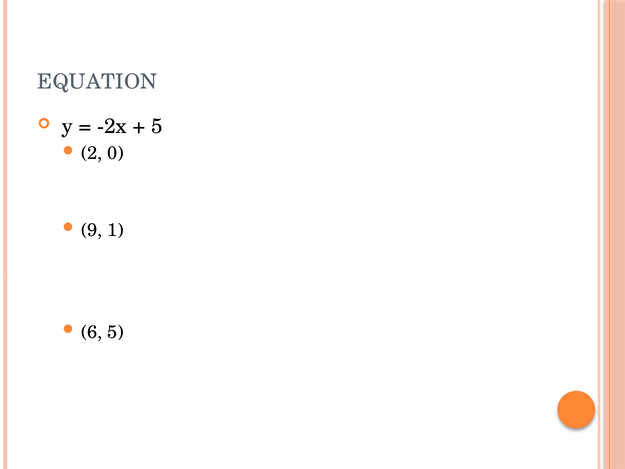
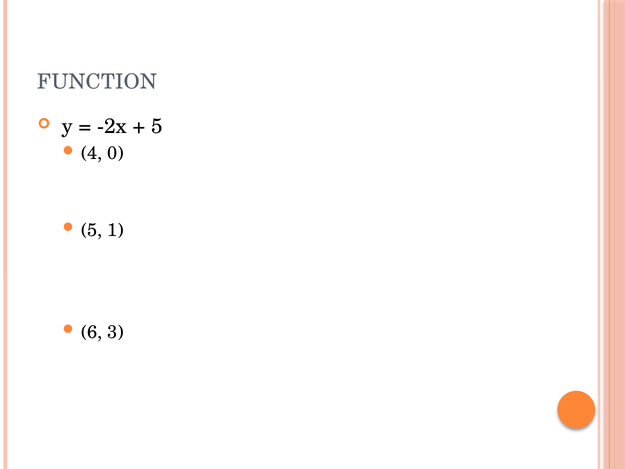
EQUATION: EQUATION -> FUNCTION (97, 82)
2: 2 -> 4 (92, 153)
9: 9 -> 5 (92, 230)
6 5: 5 -> 3 (116, 332)
